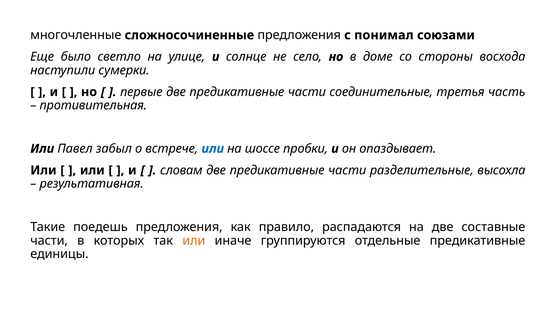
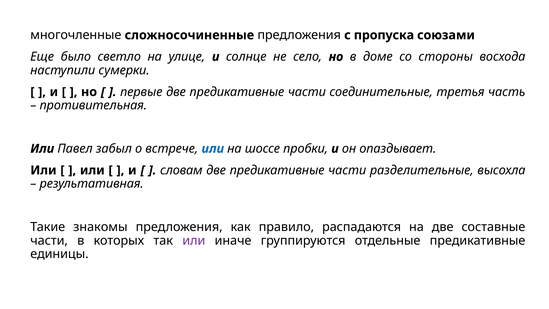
понимал: понимал -> пропуска (384, 35)
поедешь: поедешь -> знакомы (100, 227)
или colour: orange -> purple (194, 240)
